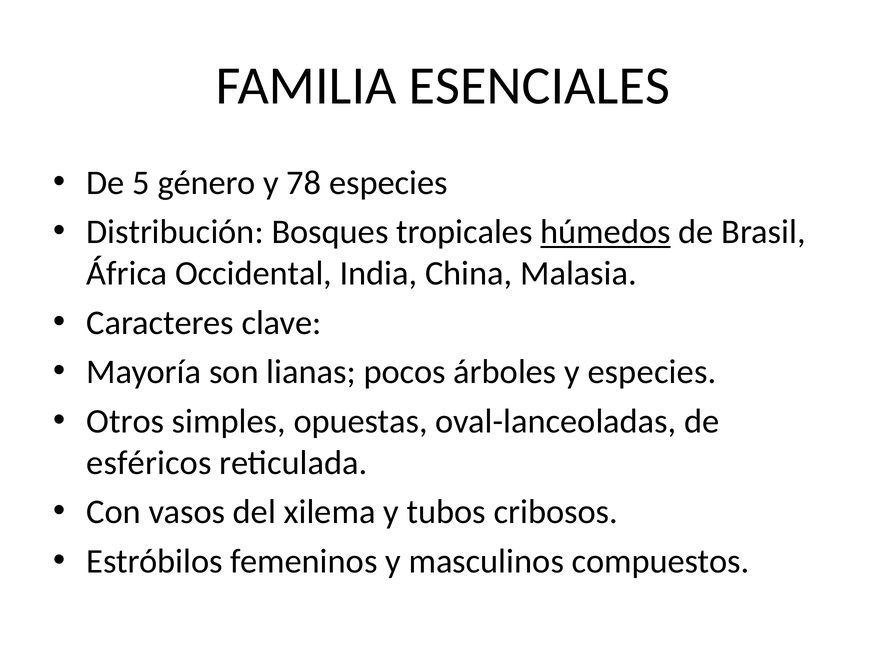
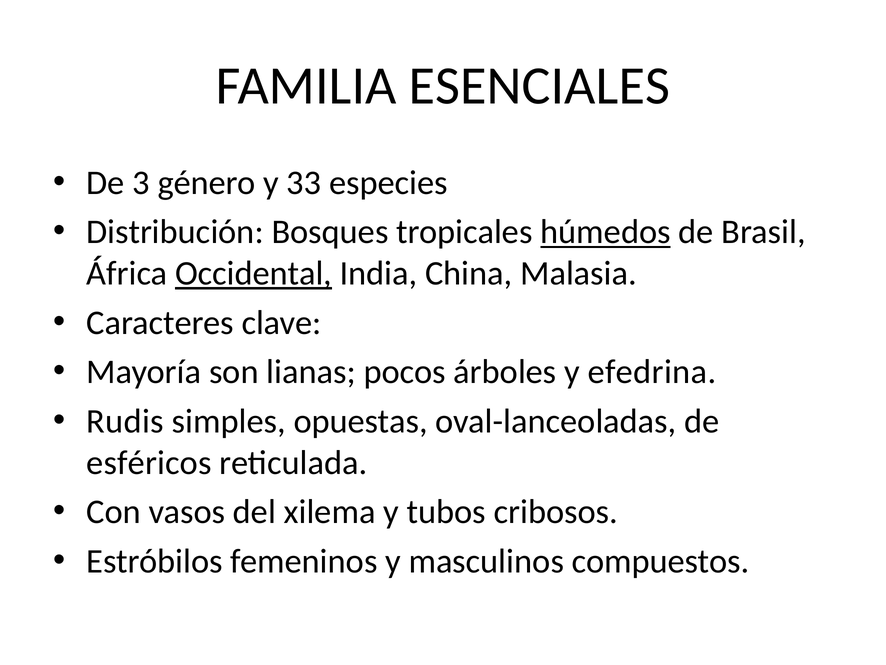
5: 5 -> 3 (141, 183)
78: 78 -> 33 (304, 183)
Occidental underline: none -> present (254, 273)
y especies: especies -> efedrina (652, 372)
Otros: Otros -> Rudis (125, 421)
